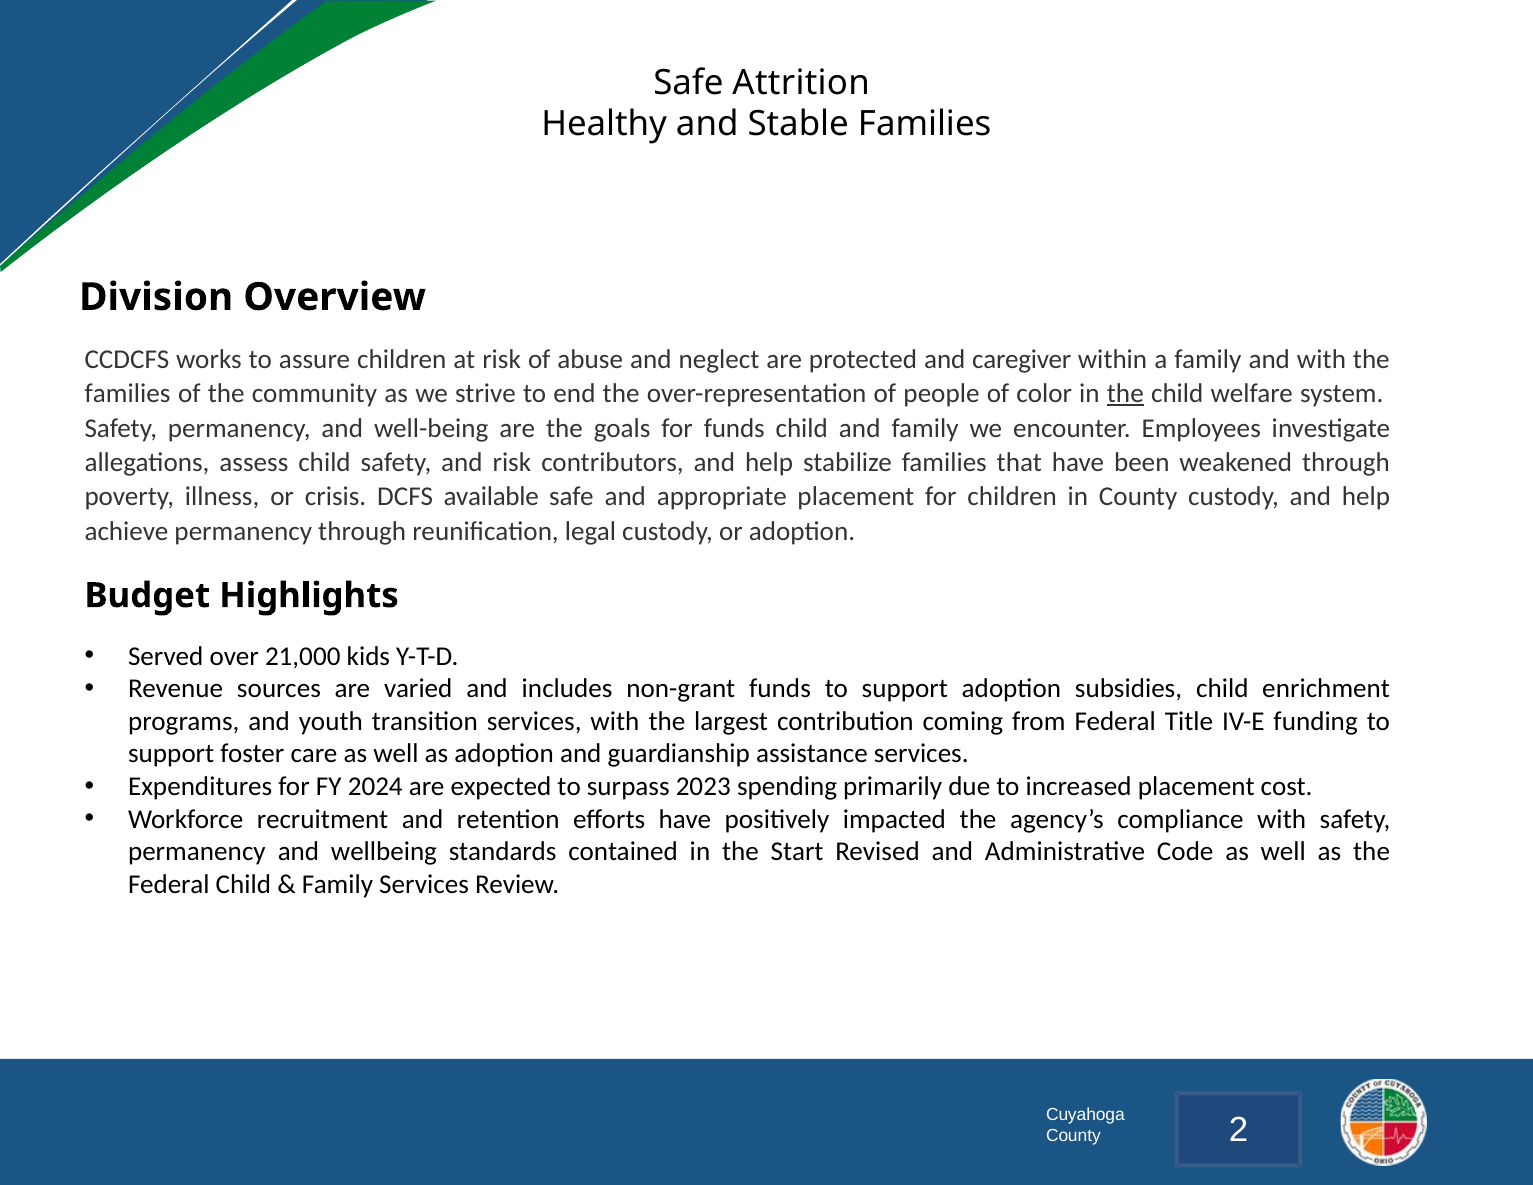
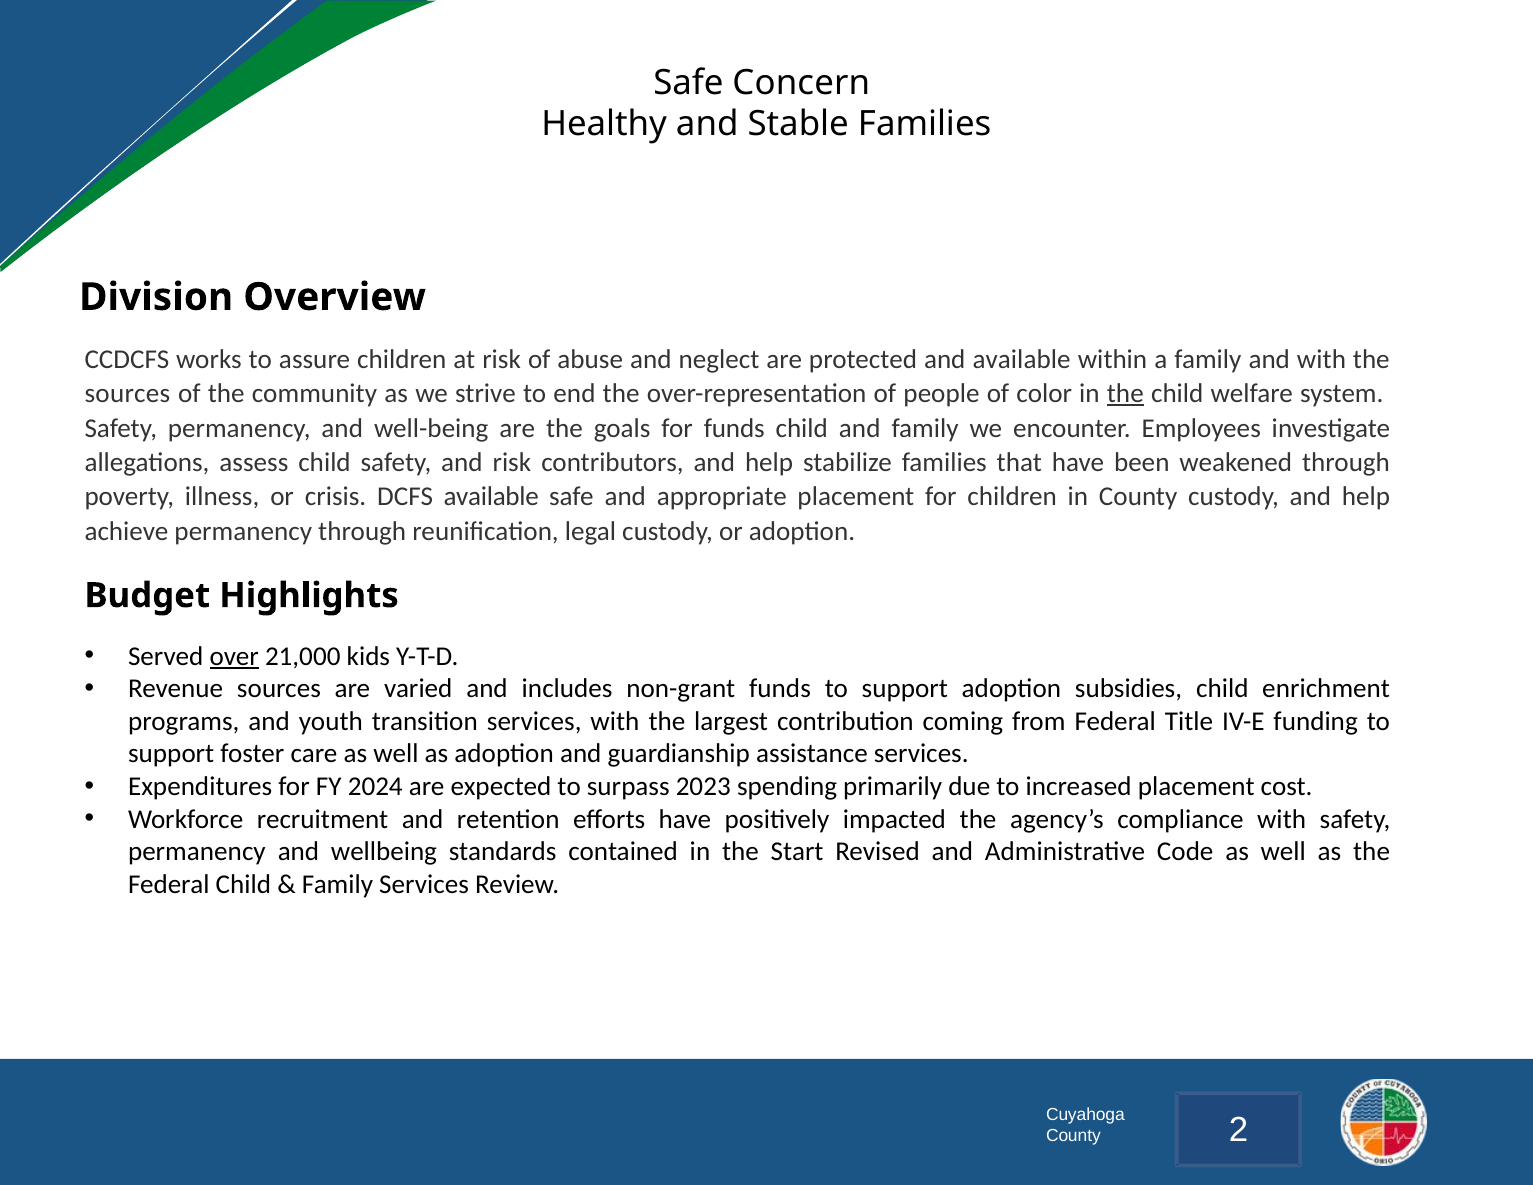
Attrition: Attrition -> Concern (801, 83)
and caregiver: caregiver -> available (1022, 359)
families: families -> sources (127, 394)
over underline: none -> present (234, 656)
